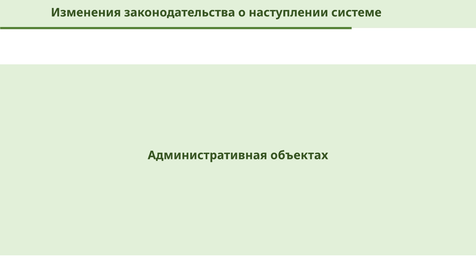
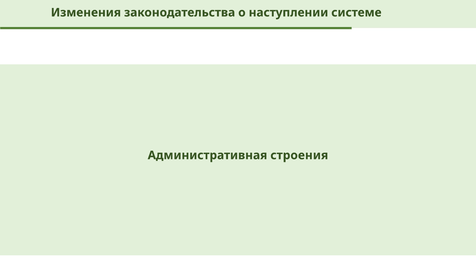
объектах: объектах -> строения (299, 155)
